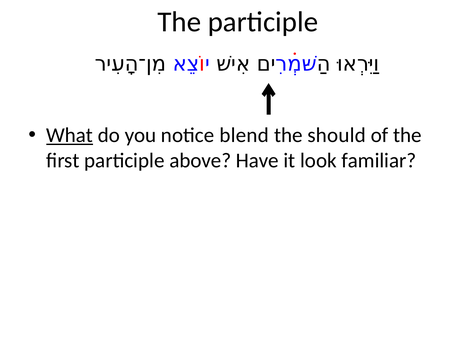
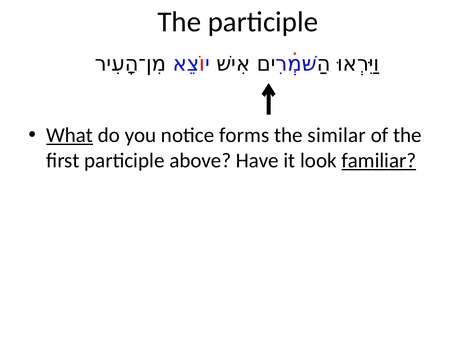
blend: blend -> forms (244, 135)
should: should -> similar (337, 135)
familiar underline: none -> present (379, 160)
